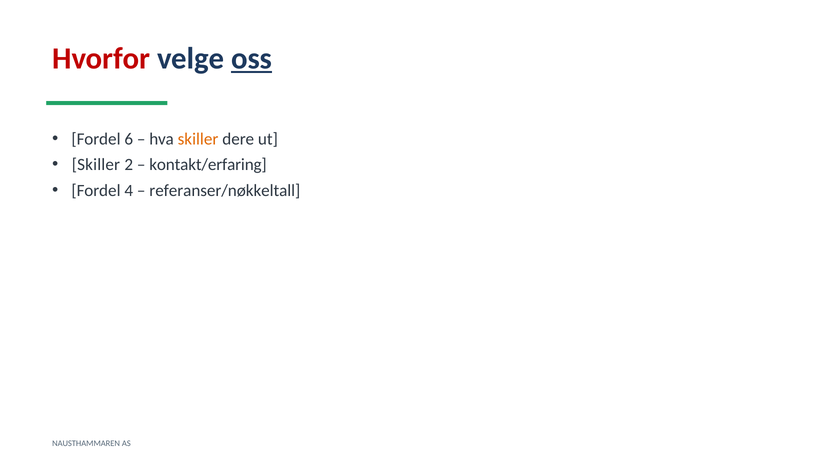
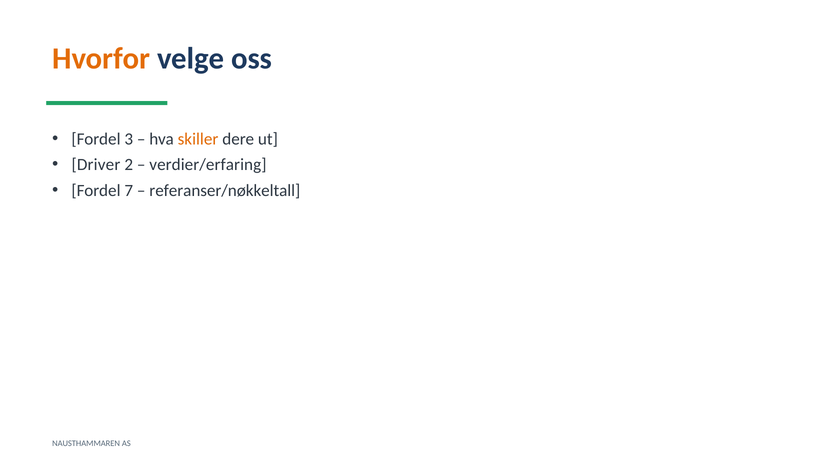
Hvorfor colour: red -> orange (101, 59)
oss underline: present -> none (252, 59)
6: 6 -> 3 (129, 139)
Skiller: Skiller -> Driver (96, 165)
kontakt/erfaring: kontakt/erfaring -> verdier/erfaring (208, 165)
4: 4 -> 7 (129, 190)
